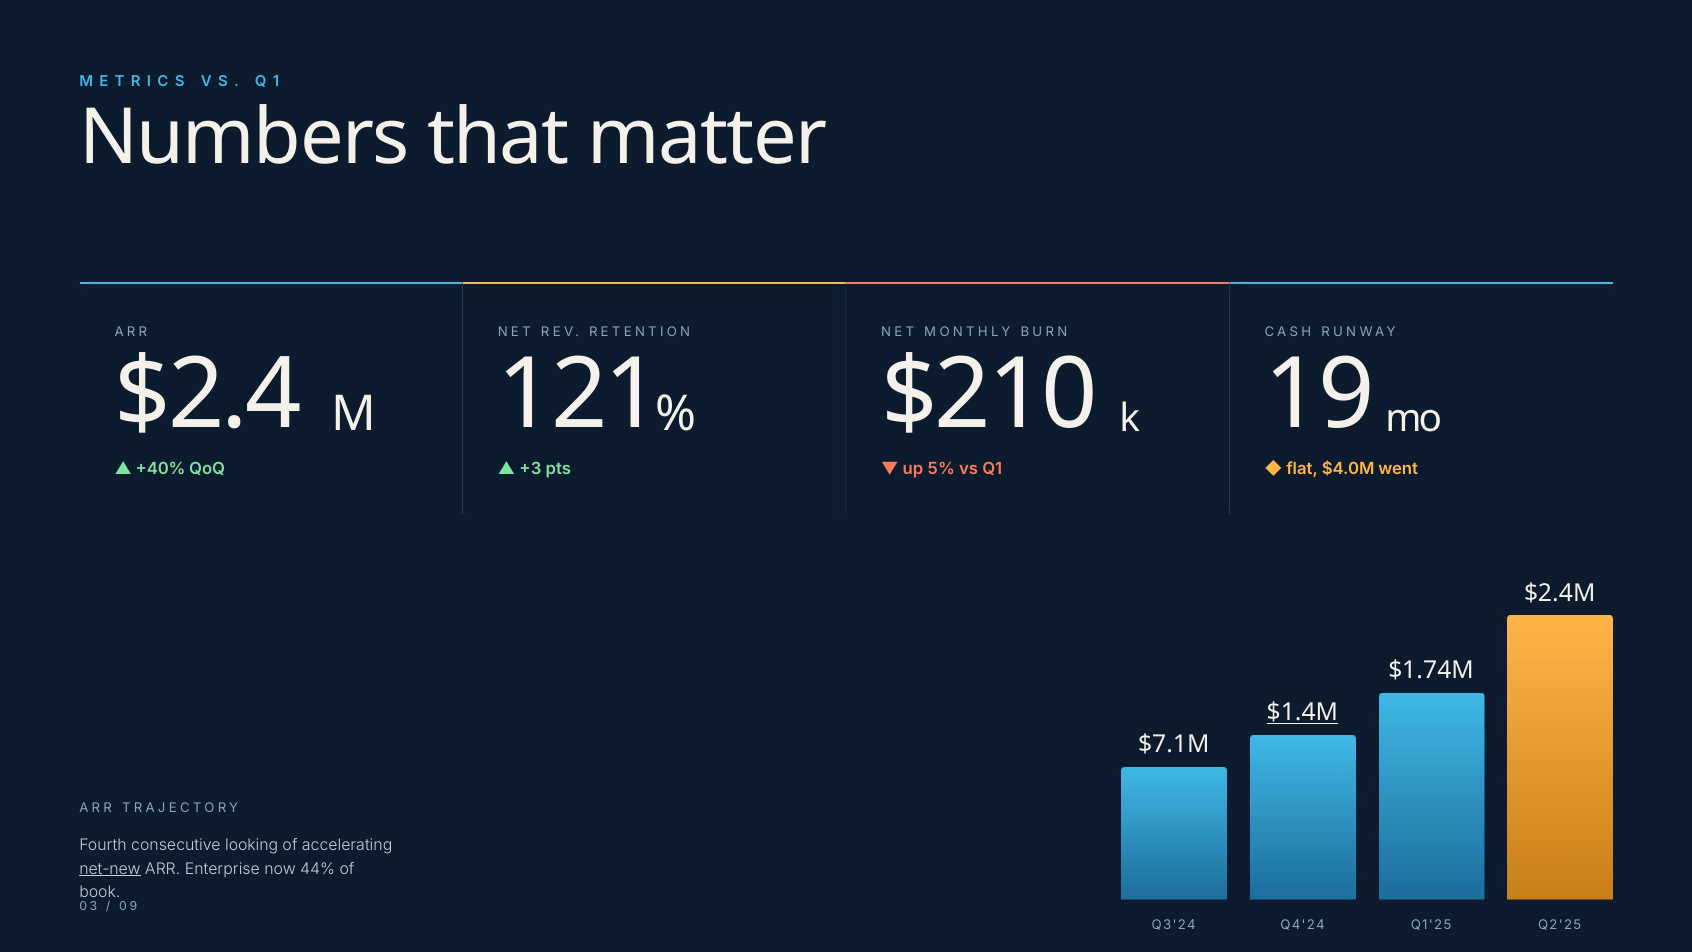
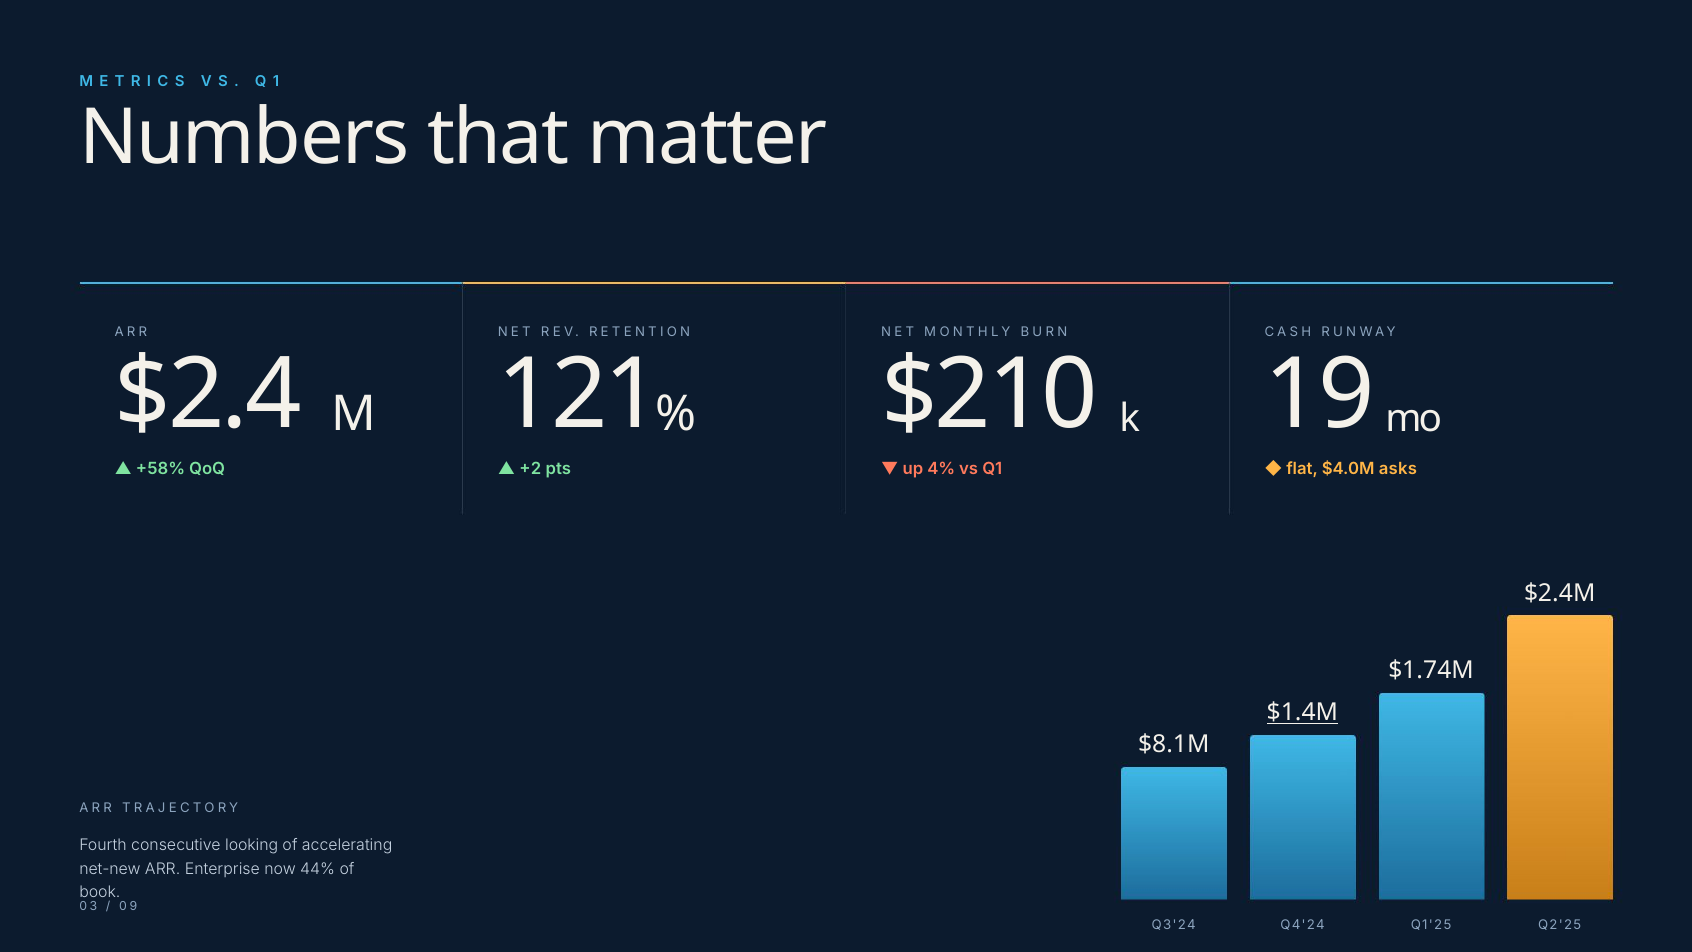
+40%: +40% -> +58% (161, 469)
+3: +3 -> +2 (530, 469)
5%: 5% -> 4% (941, 469)
went: went -> asks (1398, 469)
$7.1M: $7.1M -> $8.1M (1174, 744)
net-new underline: present -> none (110, 869)
